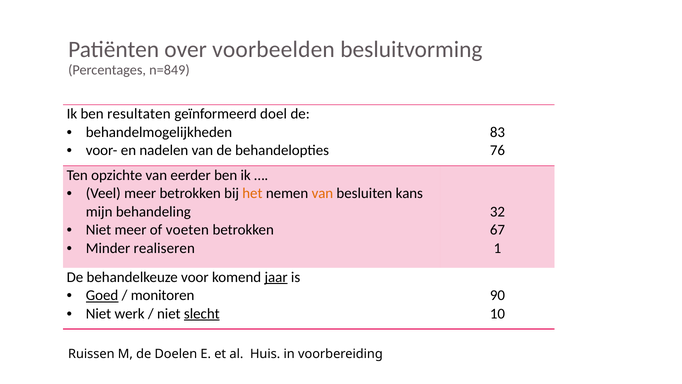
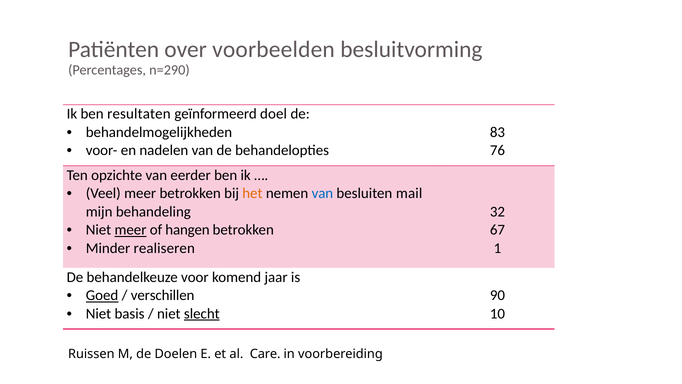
n=849: n=849 -> n=290 (169, 70)
van colour: orange -> blue (322, 193)
kans: kans -> mail (409, 193)
meer underline: none -> present (131, 230)
voeten: voeten -> hangen (188, 230)
jaar underline: present -> none (276, 277)
monitoren: monitoren -> verschillen (163, 295)
werk: werk -> basis (130, 313)
Huis: Huis -> Care (265, 354)
